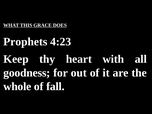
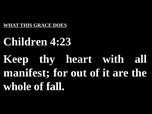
Prophets: Prophets -> Children (25, 42)
goodness: goodness -> manifest (27, 73)
